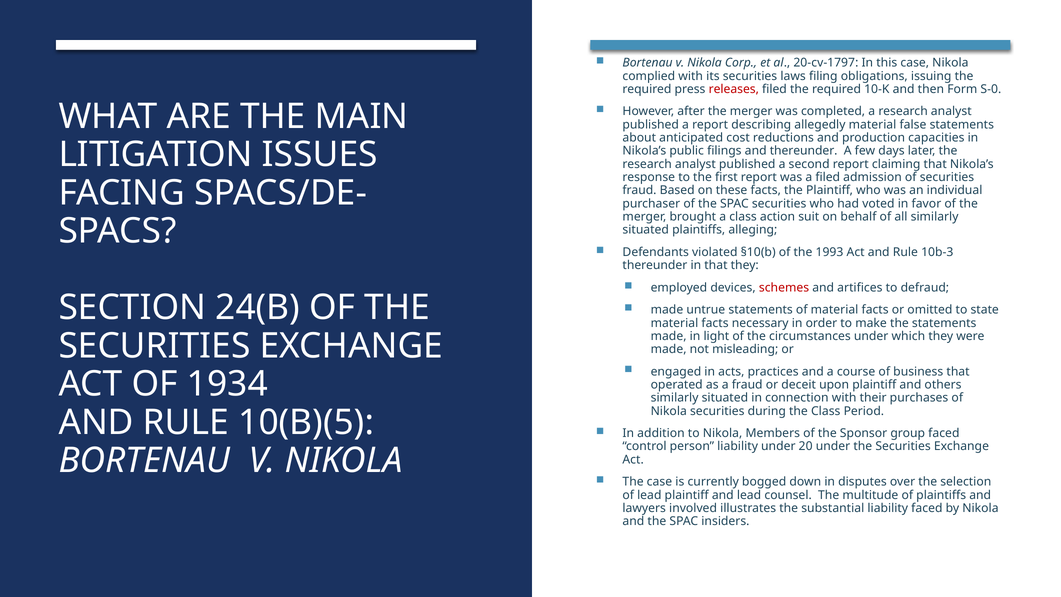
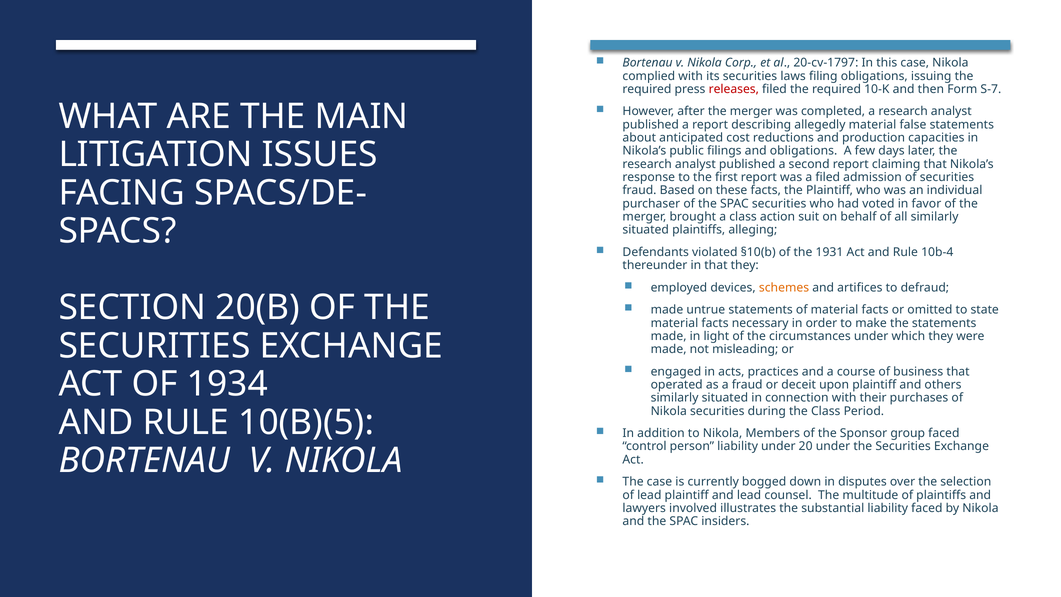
S-0: S-0 -> S-7 (991, 89)
and thereunder: thereunder -> obligations (804, 151)
1993: 1993 -> 1931 (829, 252)
10b-3: 10b-3 -> 10b-4 (937, 252)
schemes colour: red -> orange (784, 288)
24(B: 24(B -> 20(B (258, 308)
